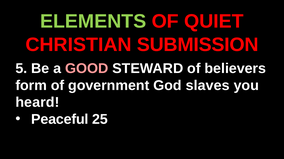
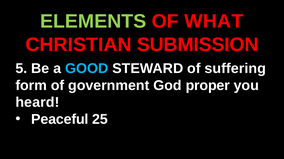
QUIET: QUIET -> WHAT (214, 21)
GOOD colour: pink -> light blue (87, 69)
believers: believers -> suffering (235, 69)
slaves: slaves -> proper (208, 86)
